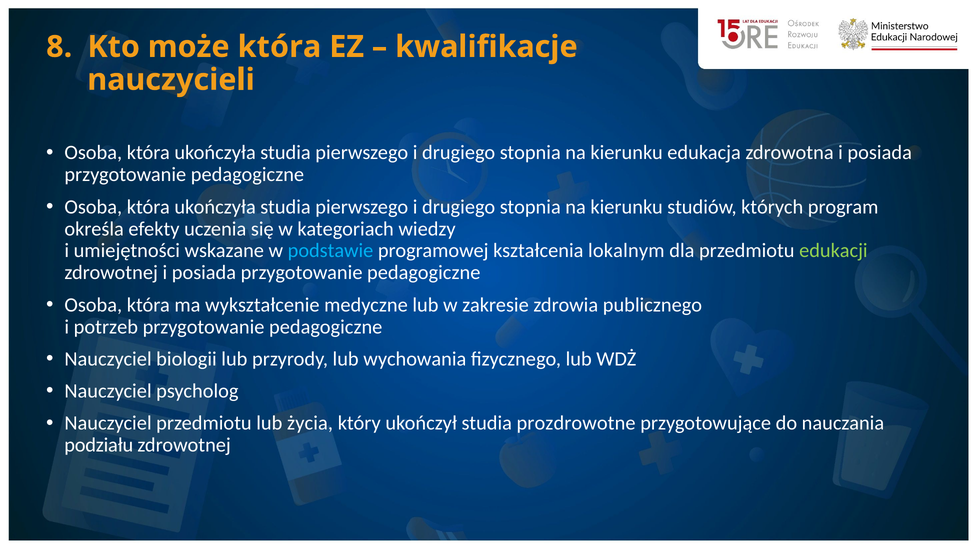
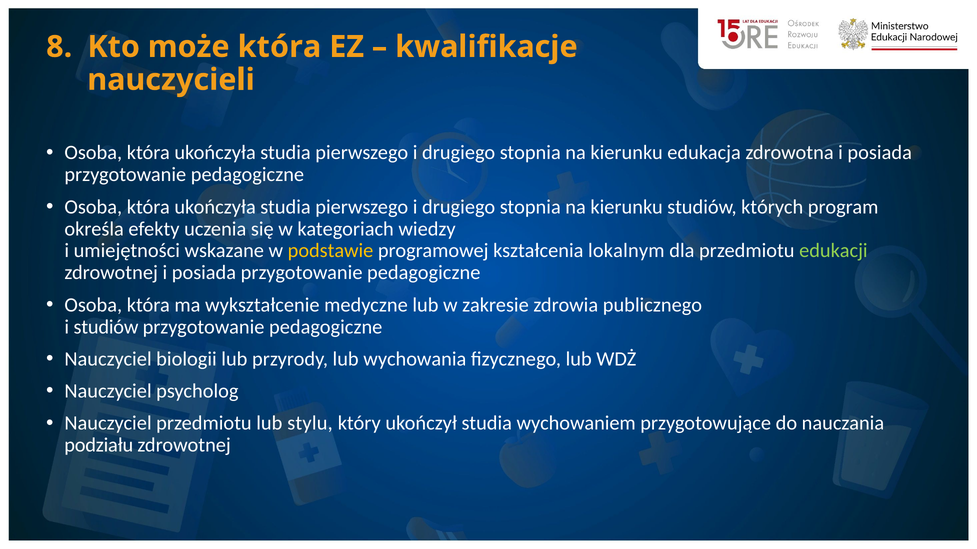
podstawie colour: light blue -> yellow (331, 251)
i potrzeb: potrzeb -> studiów (106, 327)
życia: życia -> stylu (310, 424)
prozdrowotne: prozdrowotne -> wychowaniem (576, 424)
